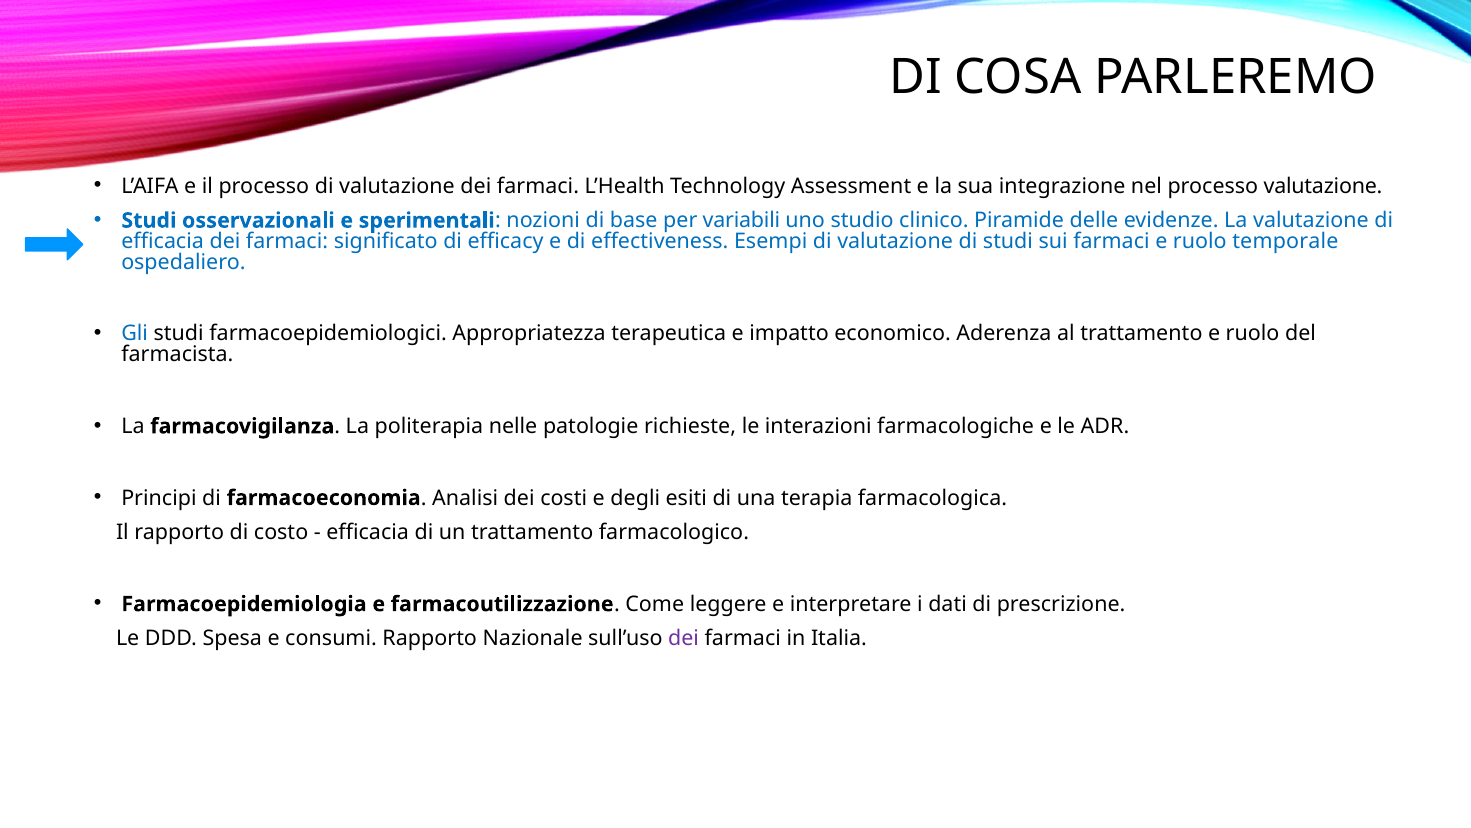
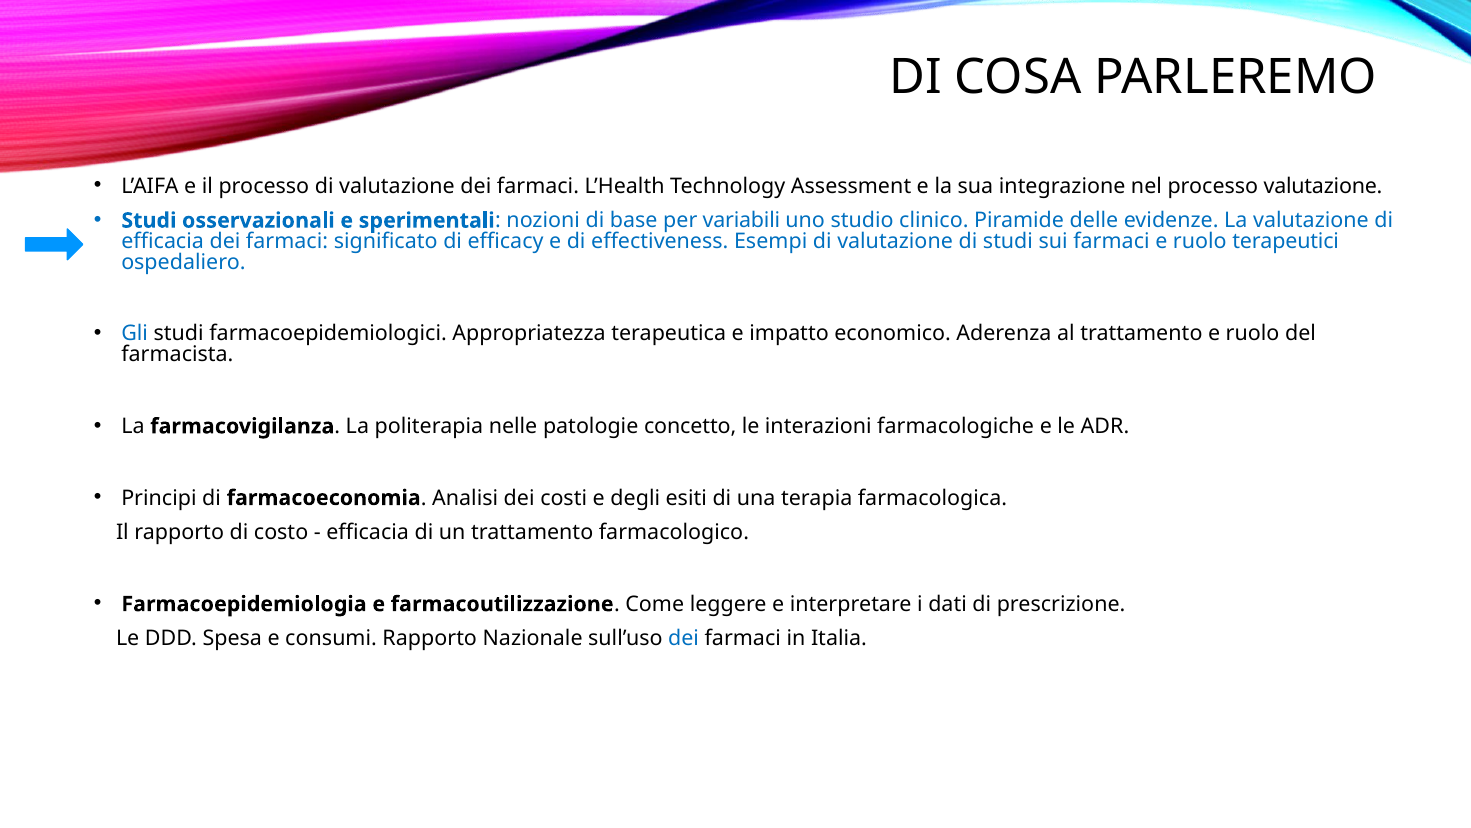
temporale: temporale -> terapeutici (1286, 241)
richieste: richieste -> concetto (690, 426)
dei colour: purple -> blue (683, 638)
